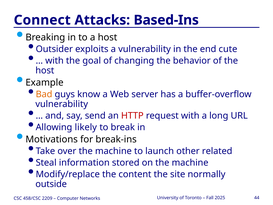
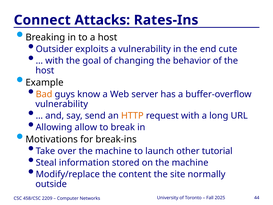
Based-Ins: Based-Ins -> Rates-Ins (166, 20)
HTTP colour: red -> orange (132, 116)
likely: likely -> allow (86, 127)
related: related -> tutorial (217, 151)
